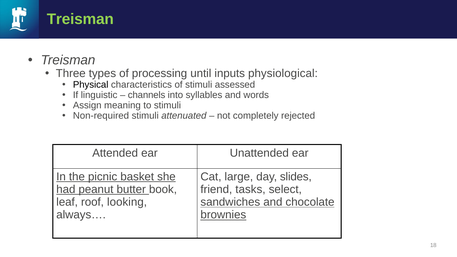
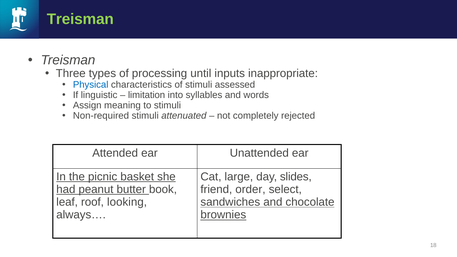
physiological: physiological -> inappropriate (283, 74)
Physical colour: black -> blue (91, 85)
channels: channels -> limitation (147, 95)
tasks: tasks -> order (250, 189)
